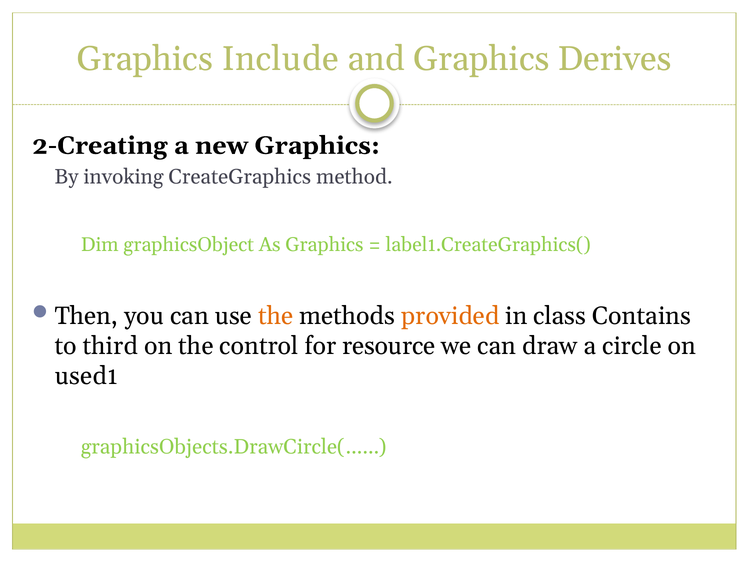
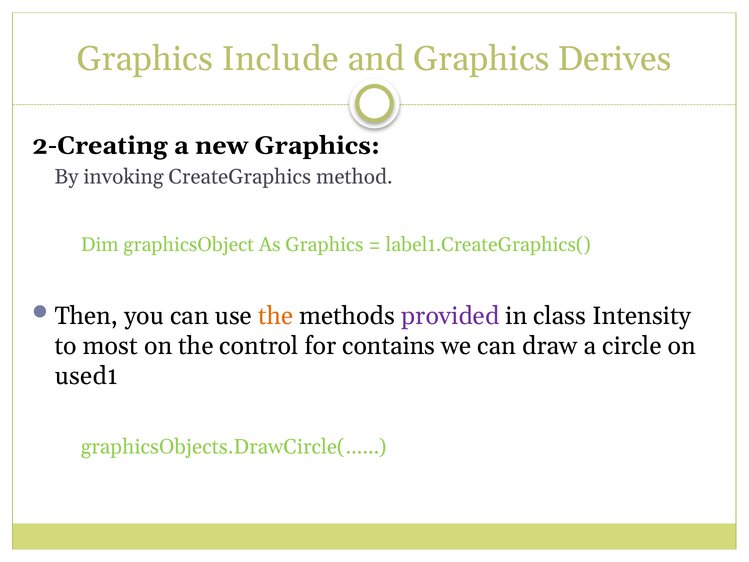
provided colour: orange -> purple (450, 316)
Contains: Contains -> Intensity (642, 316)
third: third -> most (110, 346)
resource: resource -> contains (389, 346)
